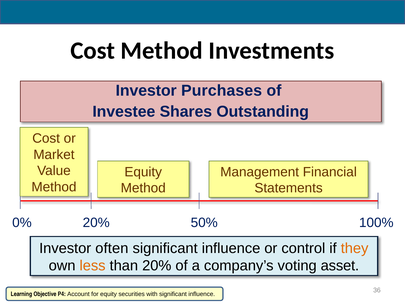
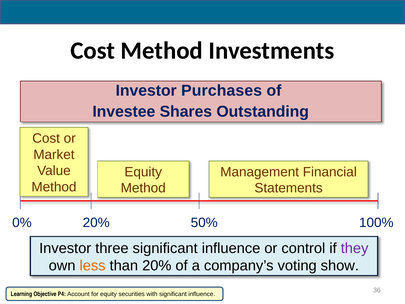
often: often -> three (112, 248)
they colour: orange -> purple (355, 248)
asset: asset -> show (340, 266)
